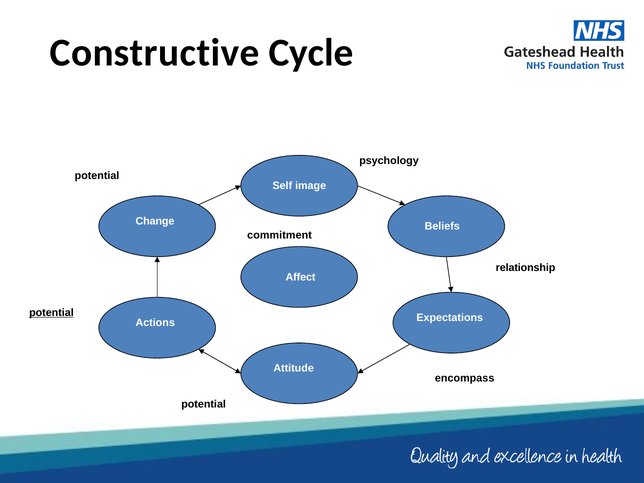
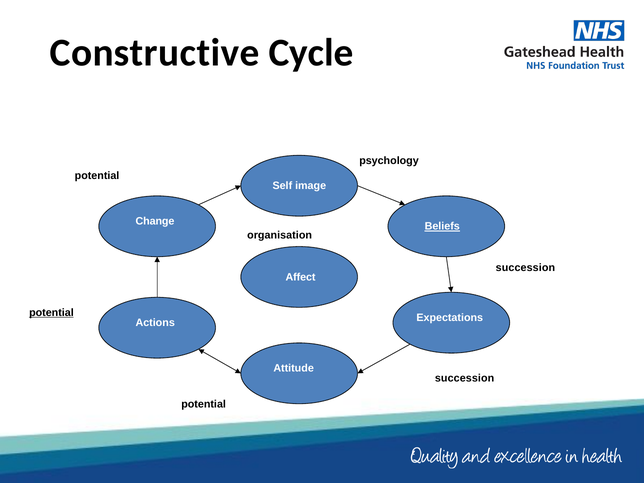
Beliefs underline: none -> present (442, 226)
commitment: commitment -> organisation (280, 235)
relationship: relationship -> succession (525, 267)
encompass: encompass -> succession (465, 378)
